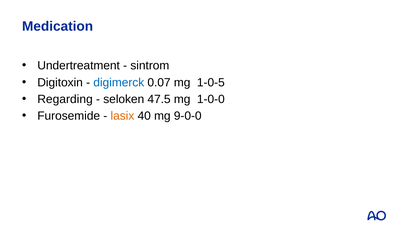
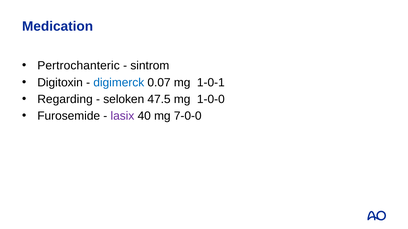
Undertreatment: Undertreatment -> Pertrochanteric (79, 66)
1-0-5: 1-0-5 -> 1-0-1 (211, 83)
lasix colour: orange -> purple (122, 116)
9-0-0: 9-0-0 -> 7-0-0 (188, 116)
